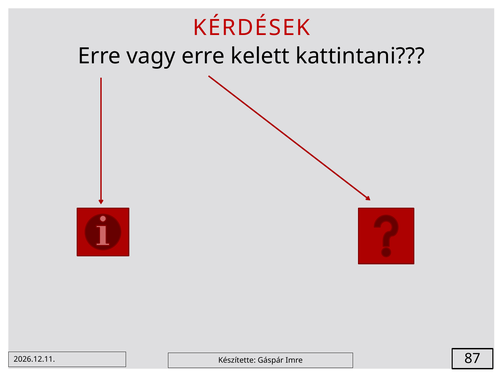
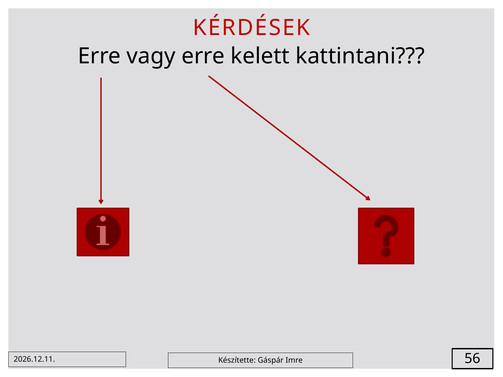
87: 87 -> 56 (472, 359)
